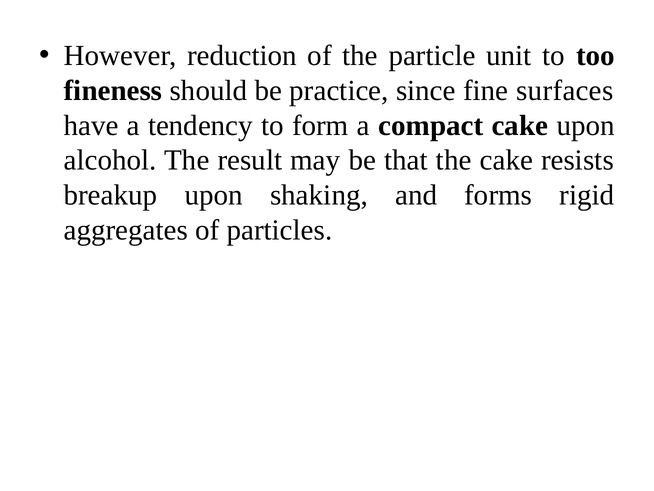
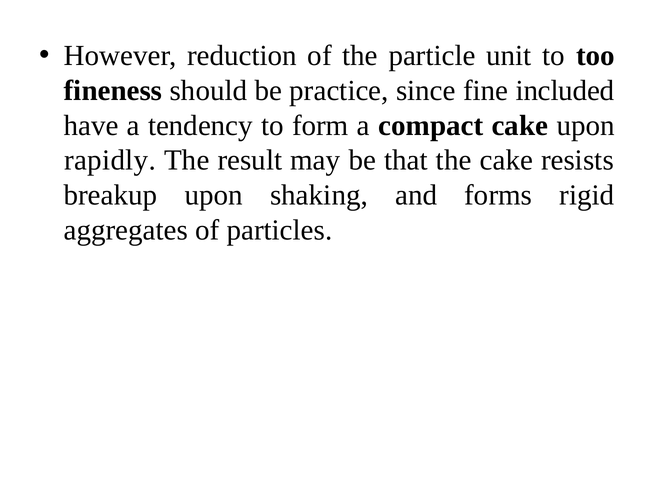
surfaces: surfaces -> included (565, 90)
alcohol: alcohol -> rapidly (110, 160)
